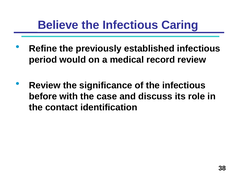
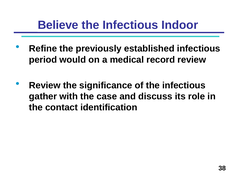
Caring: Caring -> Indoor (180, 25)
before: before -> gather (43, 96)
